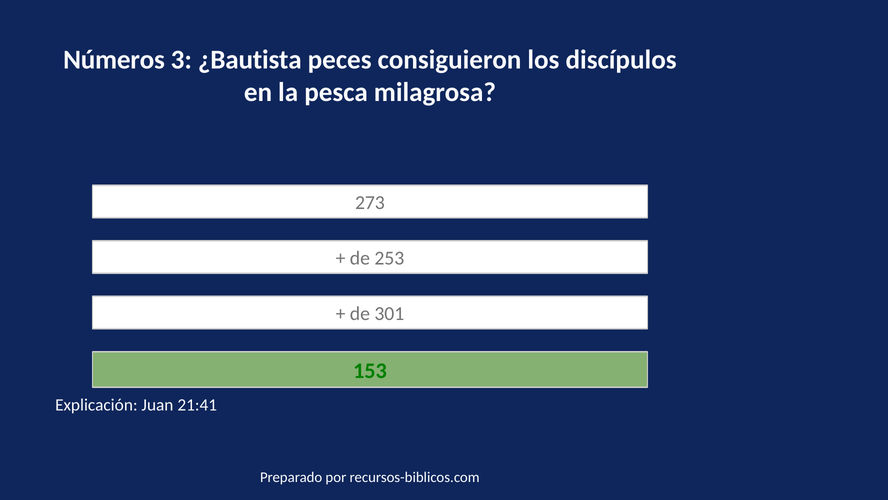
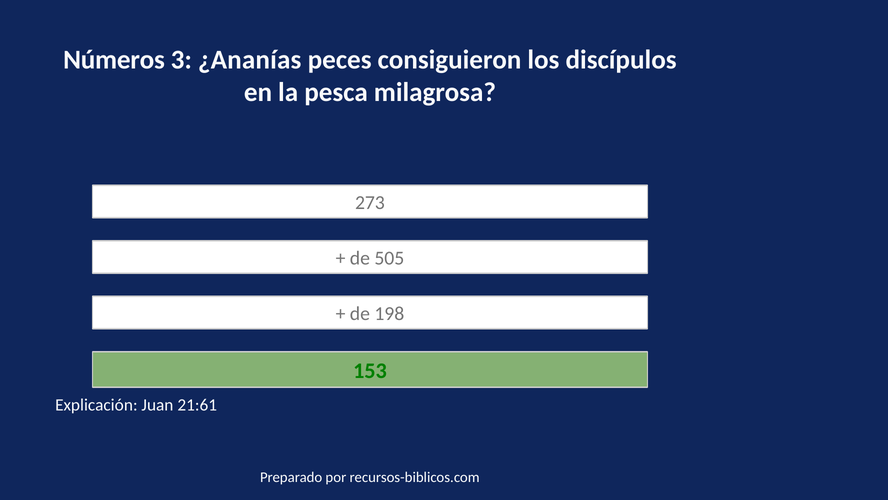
¿Bautista: ¿Bautista -> ¿Ananías (250, 60)
253: 253 -> 505 (389, 258)
301: 301 -> 198 (389, 314)
21:41: 21:41 -> 21:61 (197, 405)
